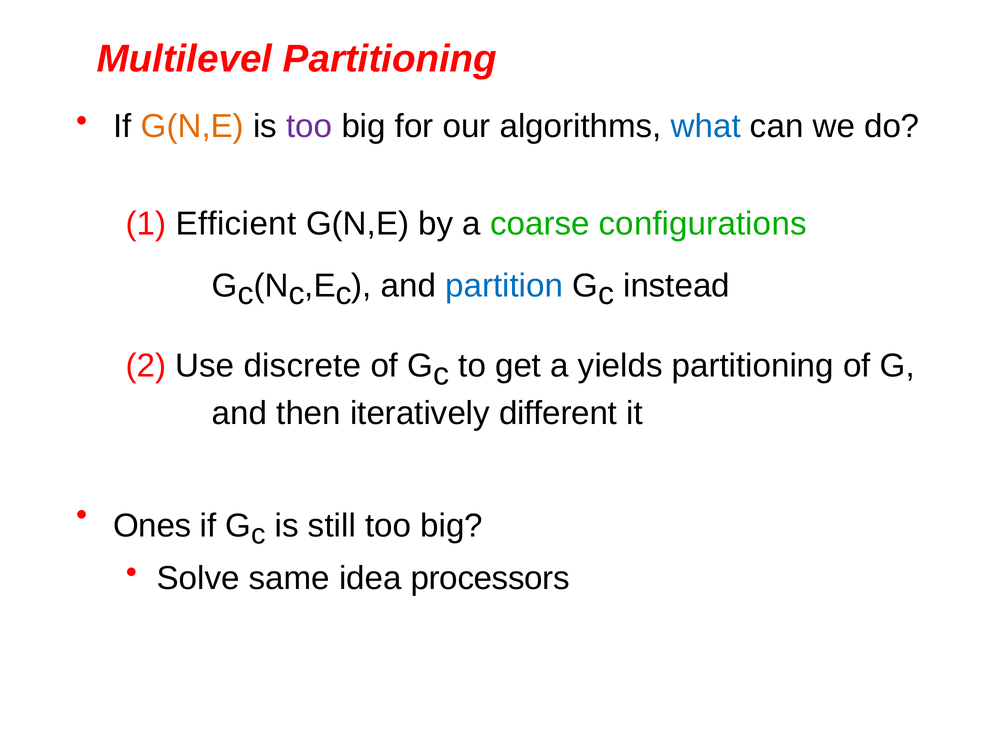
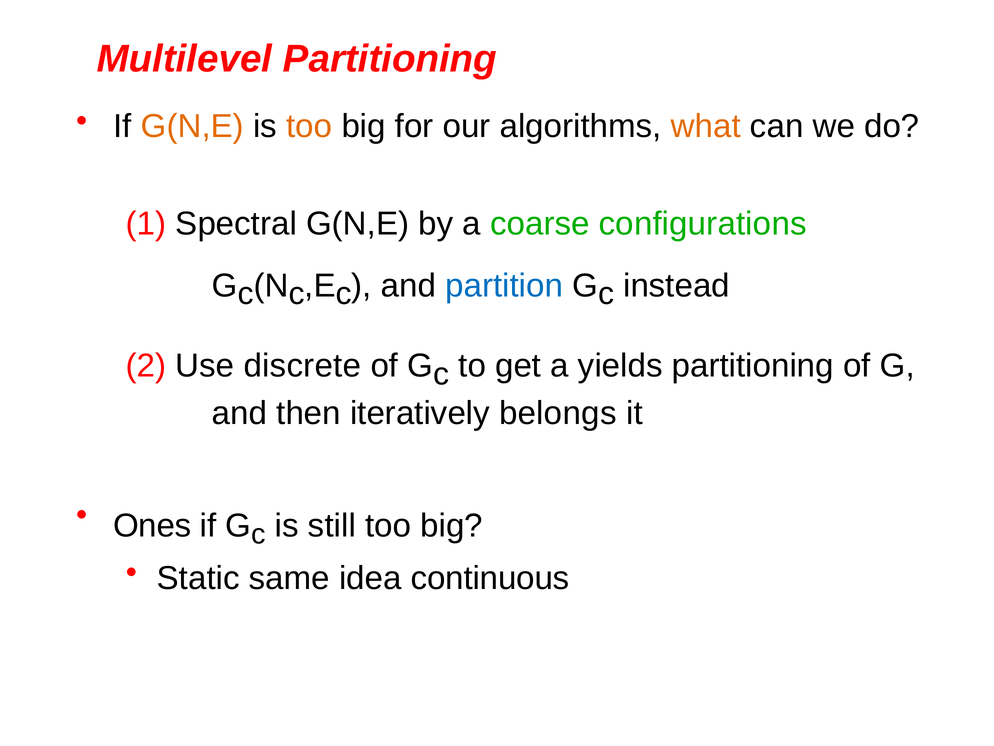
too colour: purple -> orange (309, 126)
what colour: blue -> orange (706, 126)
Efficient: Efficient -> Spectral (236, 224)
different: different -> belongs (558, 413)
Solve: Solve -> Static (198, 578)
processors: processors -> continuous (490, 578)
